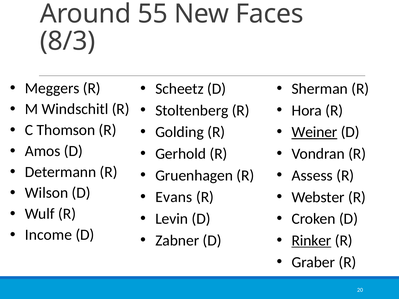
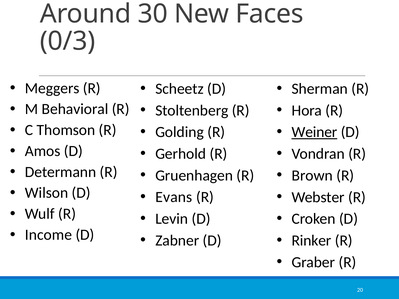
55: 55 -> 30 (153, 14)
8/3: 8/3 -> 0/3 (68, 41)
Windschitl: Windschitl -> Behavioral (75, 109)
Assess: Assess -> Brown (312, 176)
Rinker underline: present -> none (311, 241)
